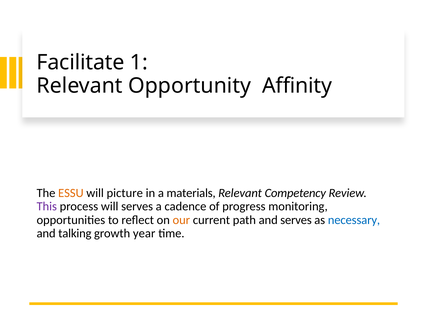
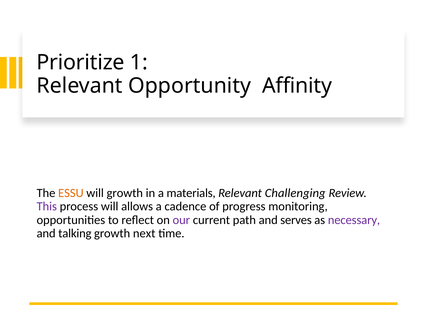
Facilitate: Facilitate -> Prioritize (81, 62)
will picture: picture -> growth (125, 193)
Competency: Competency -> Challenging (295, 193)
will serves: serves -> allows (137, 206)
our colour: orange -> purple (181, 219)
necessary colour: blue -> purple (354, 219)
year: year -> next (144, 233)
